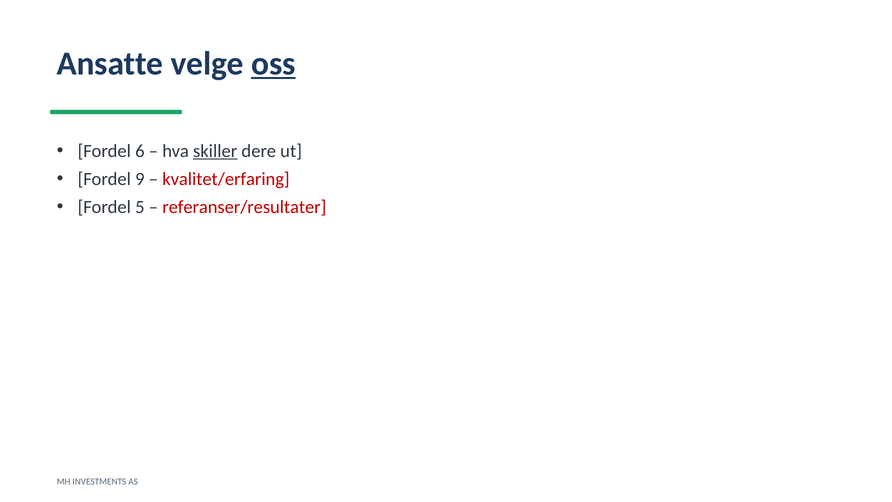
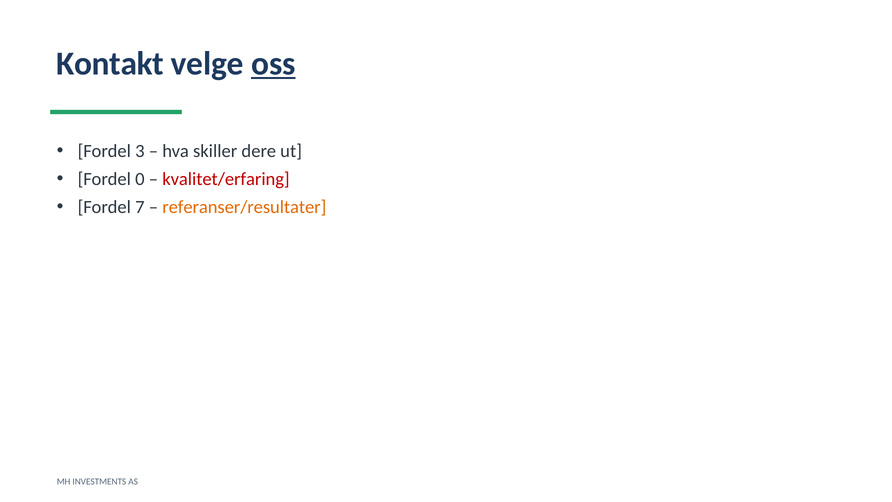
Ansatte: Ansatte -> Kontakt (110, 64)
6: 6 -> 3 (140, 151)
skiller underline: present -> none (215, 151)
9: 9 -> 0 (140, 179)
5: 5 -> 7 (140, 207)
referanser/resultater colour: red -> orange (244, 207)
